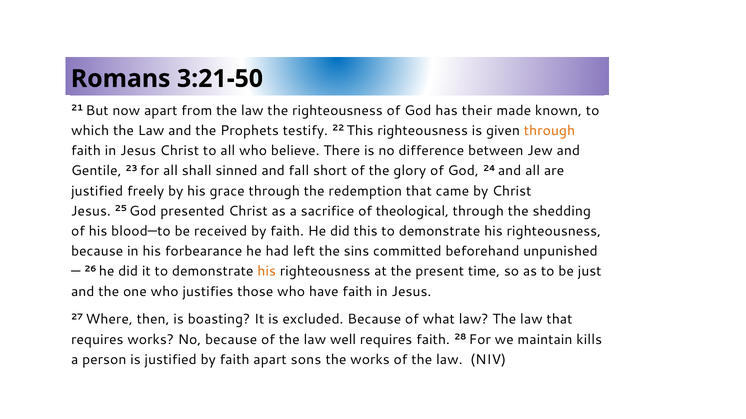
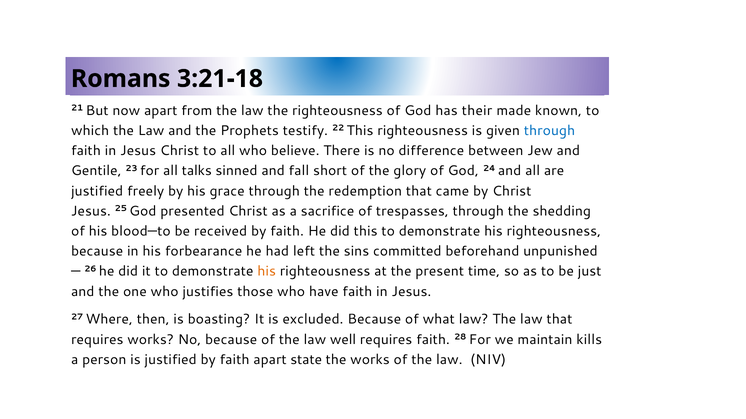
3:21-50: 3:21-50 -> 3:21-18 (220, 79)
through colour: orange -> blue (549, 131)
shall: shall -> talks (197, 171)
theological: theological -> trespasses (412, 211)
sons: sons -> state (306, 360)
